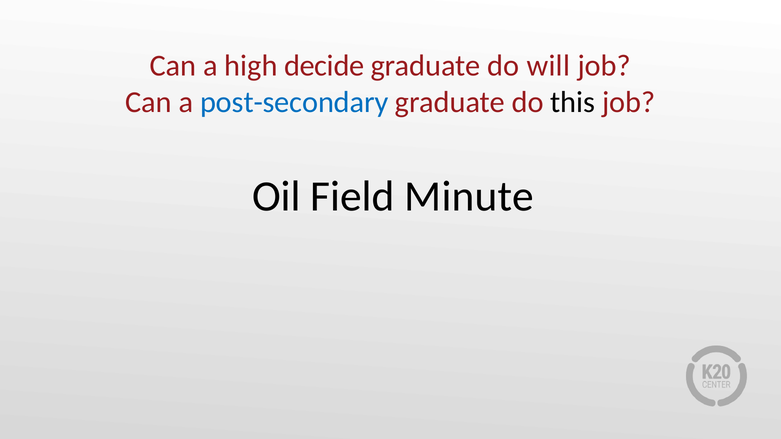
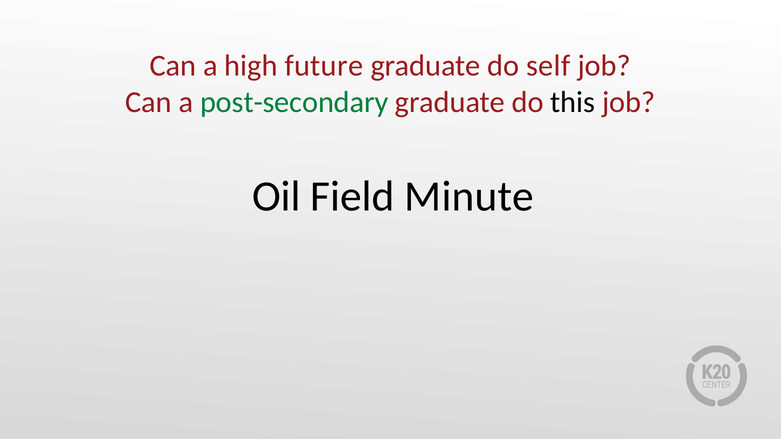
decide: decide -> future (324, 66)
will: will -> self (548, 66)
post-secondary colour: blue -> green (294, 102)
